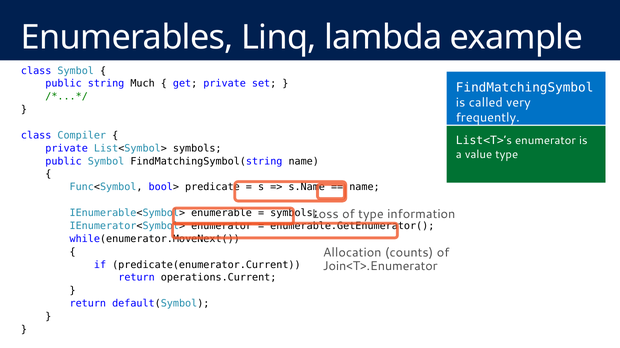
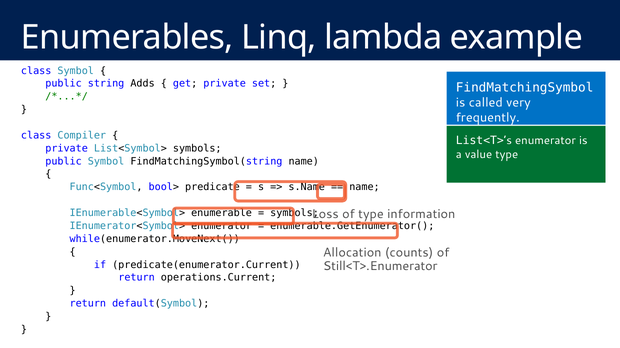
Much: Much -> Adds (143, 84)
Join<T>.Enumerator: Join<T>.Enumerator -> Still<T>.Enumerator (380, 267)
